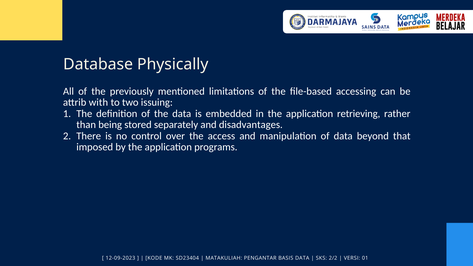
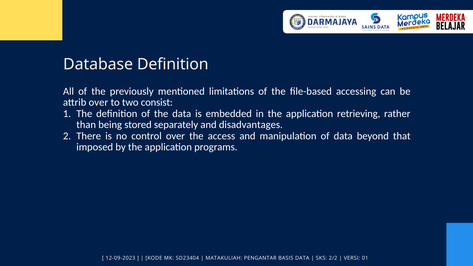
Database Physically: Physically -> Definition (173, 64)
attrib with: with -> over (98, 102)
issuing: issuing -> consist (157, 102)
